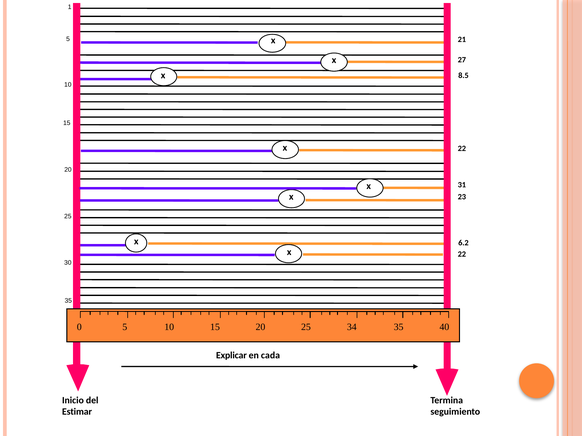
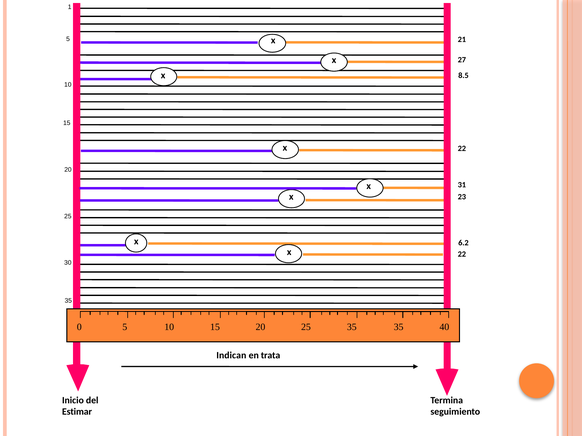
25 34: 34 -> 35 (352, 327)
Explicar: Explicar -> Indican (231, 356)
cada: cada -> trata (271, 356)
